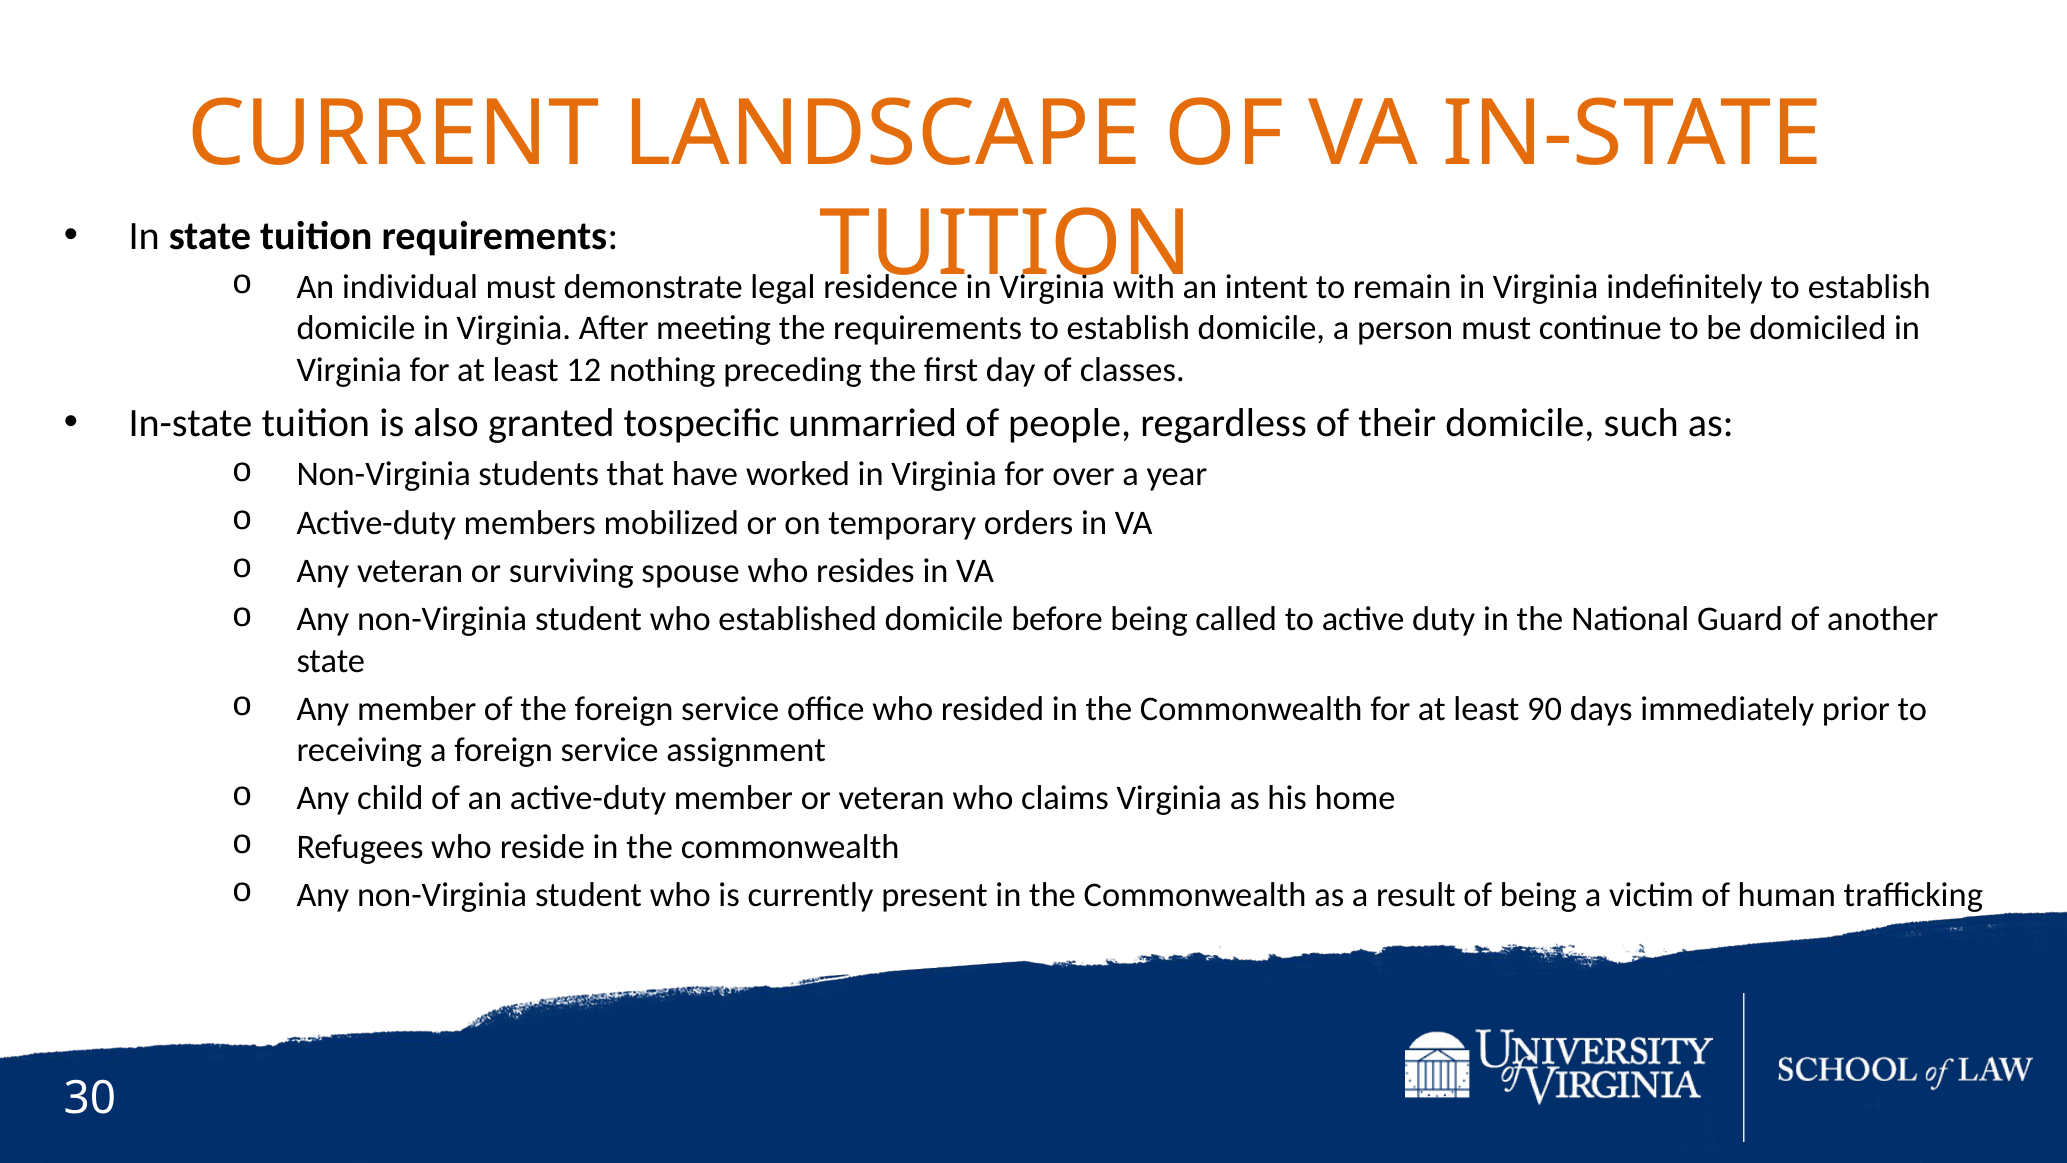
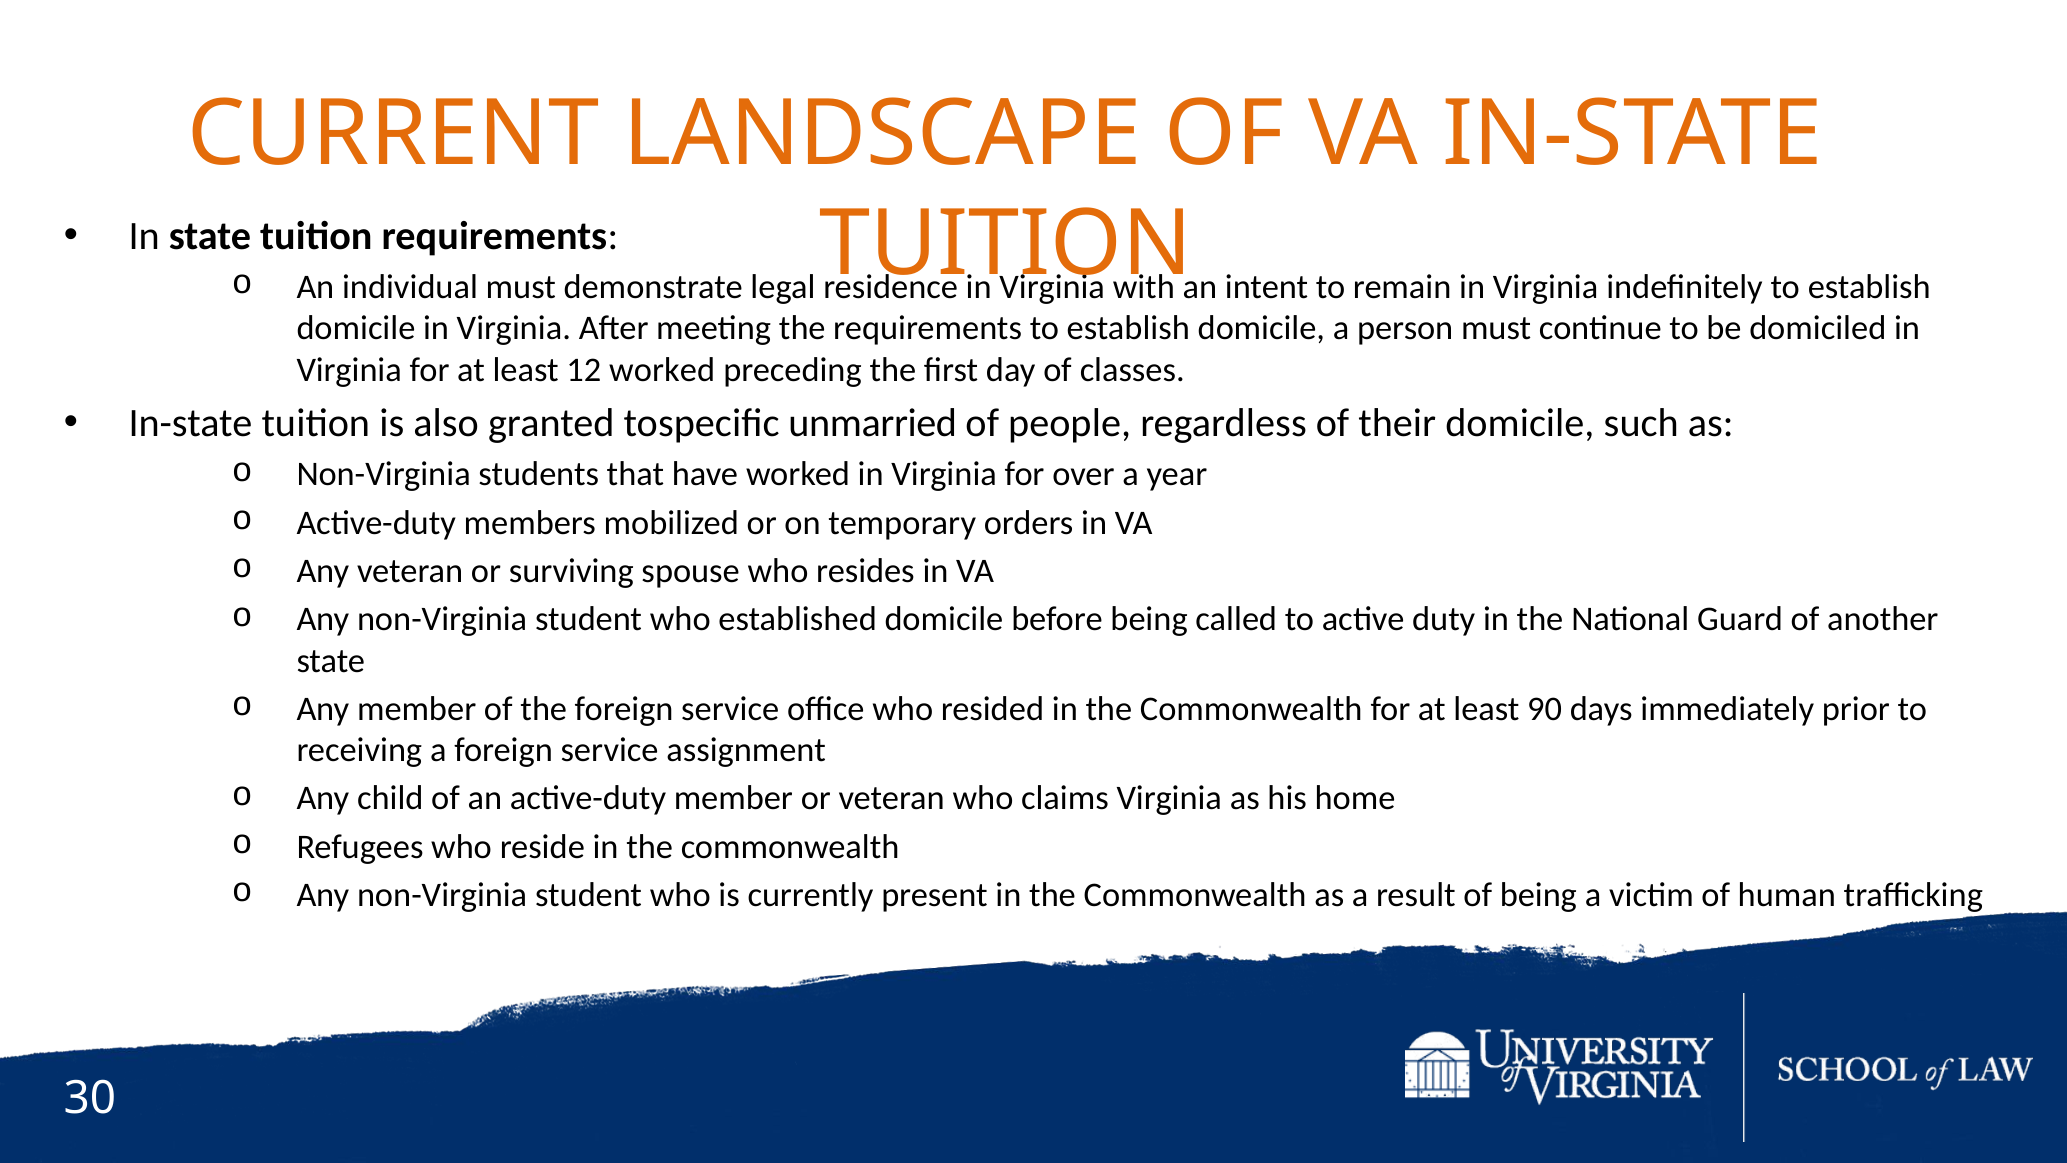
12 nothing: nothing -> worked (662, 370)
